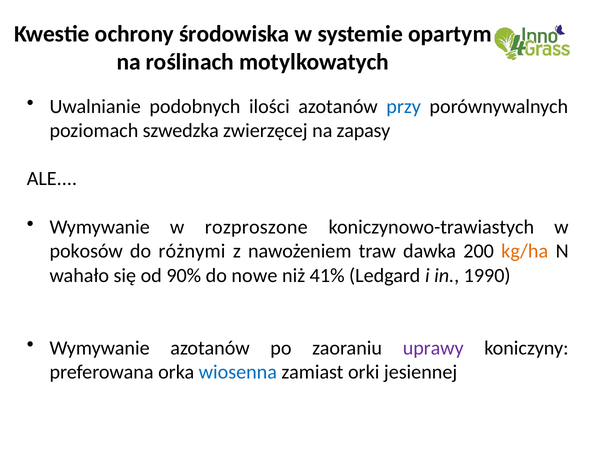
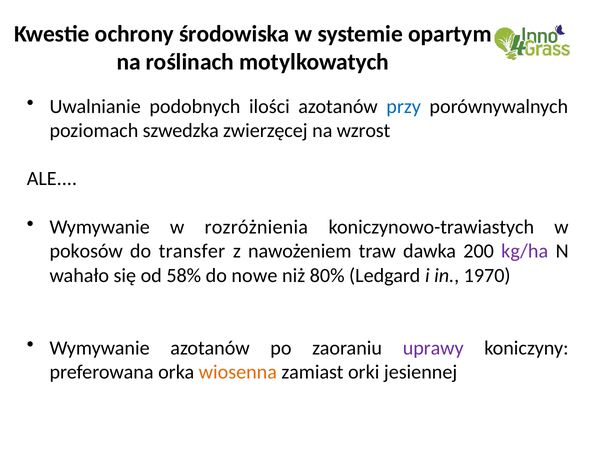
zapasy: zapasy -> wzrost (363, 131)
rozproszone: rozproszone -> rozróżnienia (256, 227)
różnymi: różnymi -> transfer (192, 251)
kg/ha colour: orange -> purple (525, 251)
90%: 90% -> 58% (184, 275)
41%: 41% -> 80% (327, 275)
1990: 1990 -> 1970 (487, 275)
wiosenna colour: blue -> orange (238, 372)
